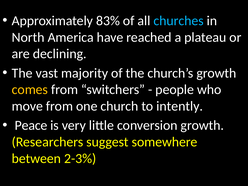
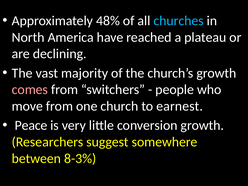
83%: 83% -> 48% (108, 21)
comes colour: yellow -> pink (30, 90)
intently: intently -> earnest (180, 106)
2-3%: 2-3% -> 8-3% (80, 158)
